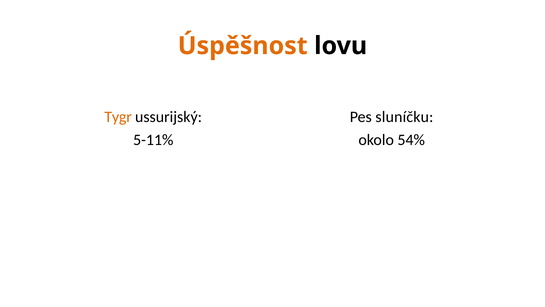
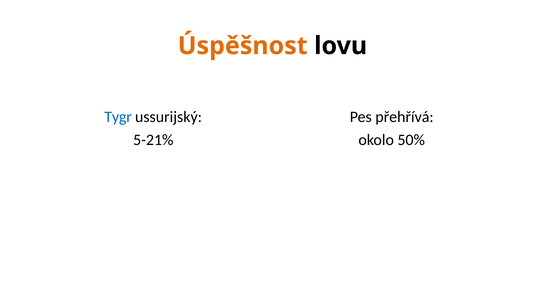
Tygr colour: orange -> blue (118, 117)
sluníčku: sluníčku -> přehřívá (404, 117)
5-11%: 5-11% -> 5-21% (153, 140)
54%: 54% -> 50% (411, 140)
